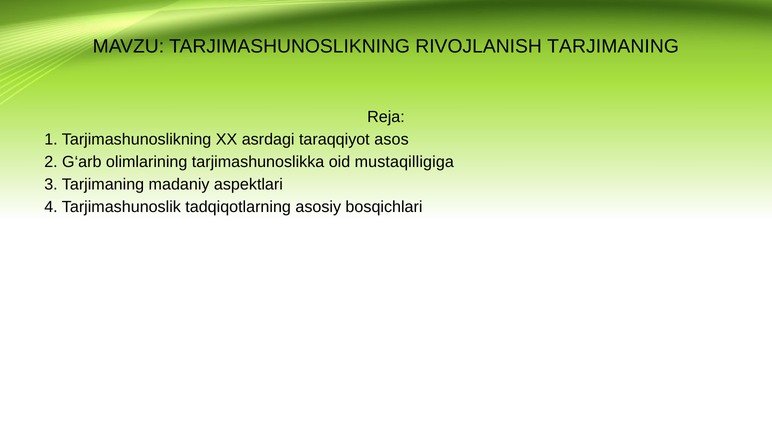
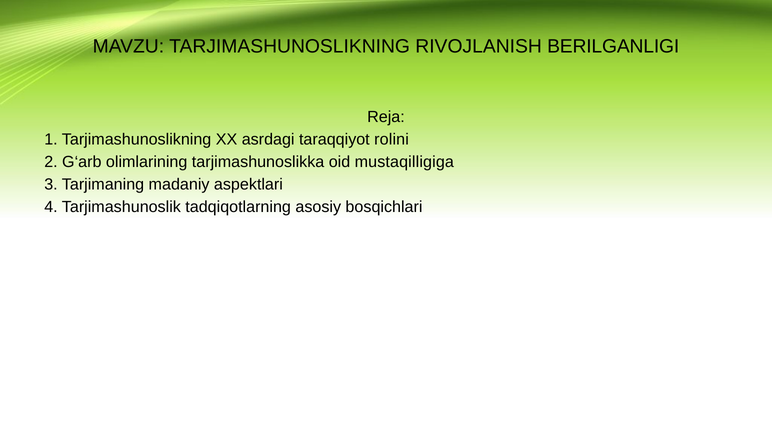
RIVOJLANISH TARJIMANING: TARJIMANING -> BERILGANLIGI (613, 46)
asos: asos -> rolini (392, 140)
